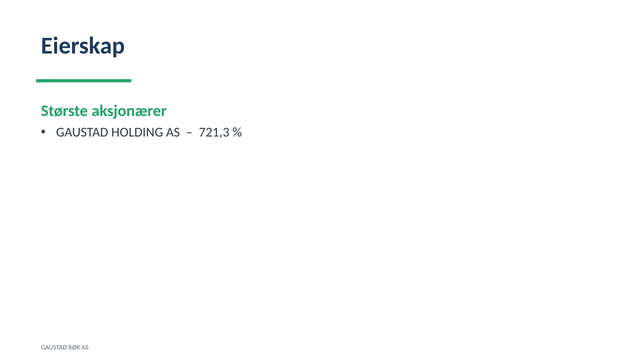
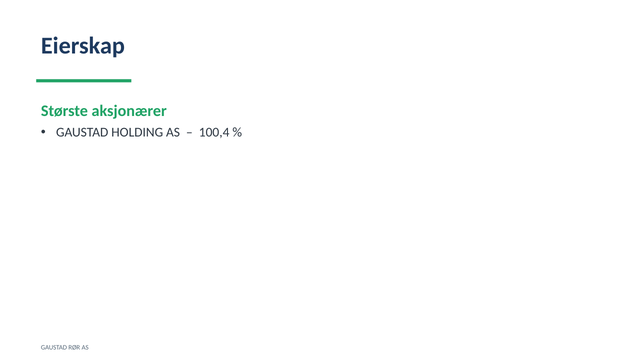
721,3: 721,3 -> 100,4 (214, 132)
